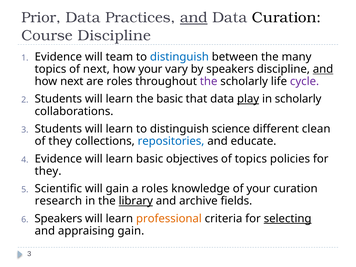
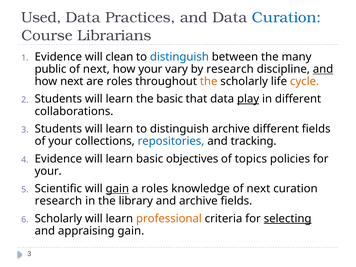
Prior: Prior -> Used (41, 18)
and underline: present -> none (194, 18)
Curation colour: black -> blue (287, 18)
Course Discipline: Discipline -> Librarians (114, 35)
team: team -> clean (119, 57)
topics: topics -> public (51, 69)
by speakers: speakers -> research (230, 69)
the colour: purple -> orange (209, 81)
cycle colour: purple -> orange (305, 81)
in scholarly: scholarly -> different (298, 99)
distinguish science: science -> archive (231, 129)
different clean: clean -> fields (316, 129)
of they: they -> your (60, 141)
educate: educate -> tracking (254, 141)
they: they -> your (48, 171)
gain underline: none -> present (117, 189)
knowledge of your: your -> next (258, 189)
library underline: present -> none (136, 201)
Speakers: Speakers -> Scholarly (58, 219)
